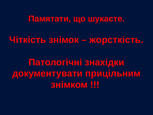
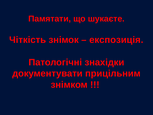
жорсткість: жорсткість -> експозиція (116, 40)
